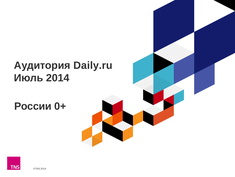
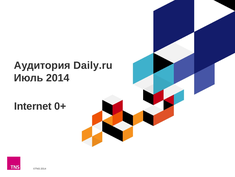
России: России -> Internet (33, 106)
